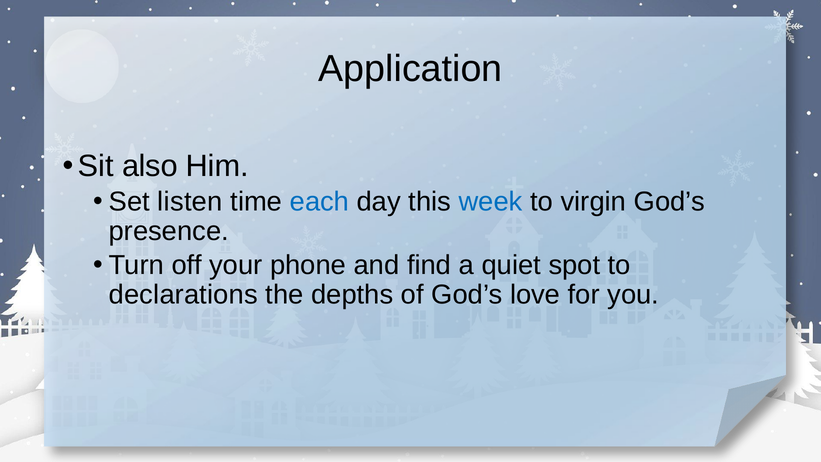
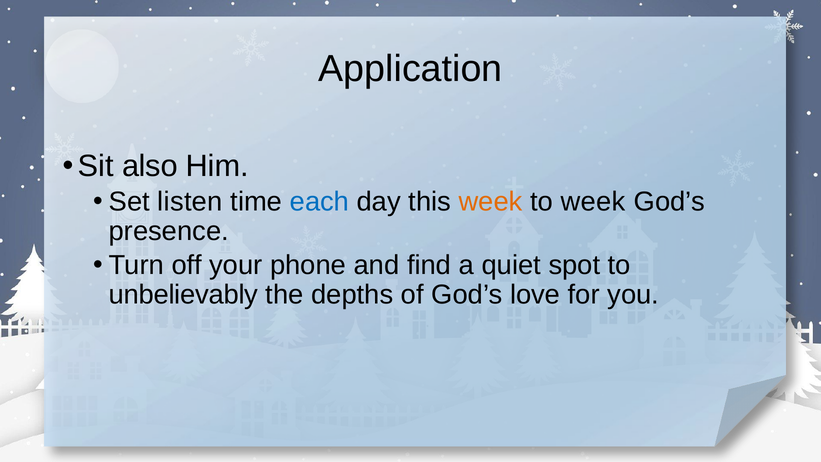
week colour: blue -> orange (491, 202)
to virgin: virgin -> week (593, 202)
declarations: declarations -> unbelievably (183, 295)
